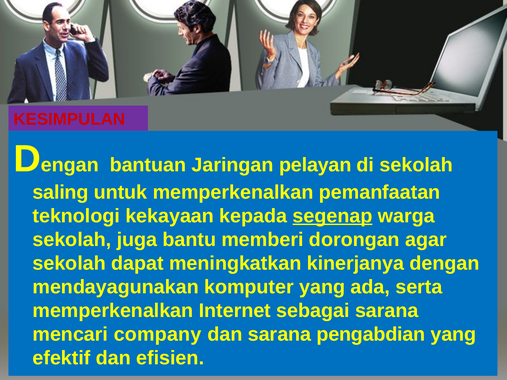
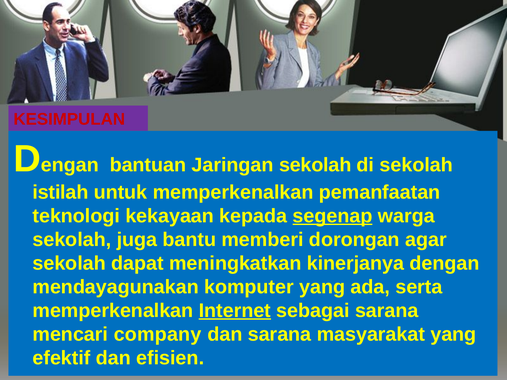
Jaringan pelayan: pelayan -> sekolah (315, 165)
saling: saling -> istilah (60, 192)
Internet underline: none -> present (235, 311)
pengabdian: pengabdian -> masyarakat (371, 334)
